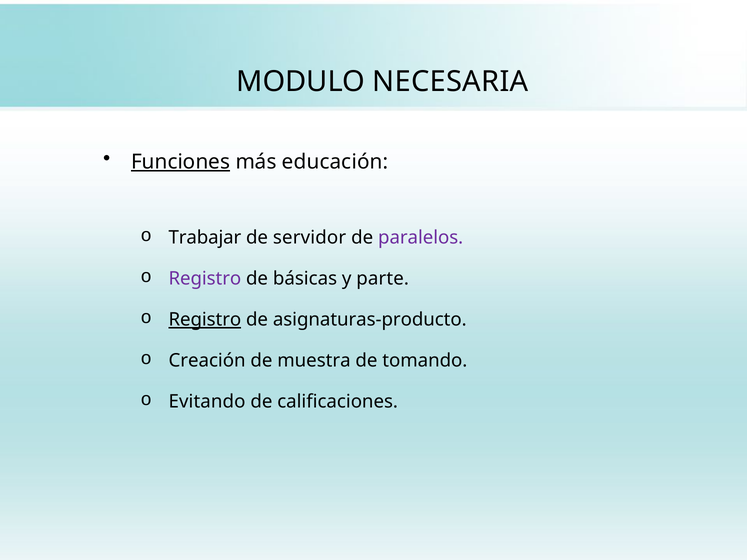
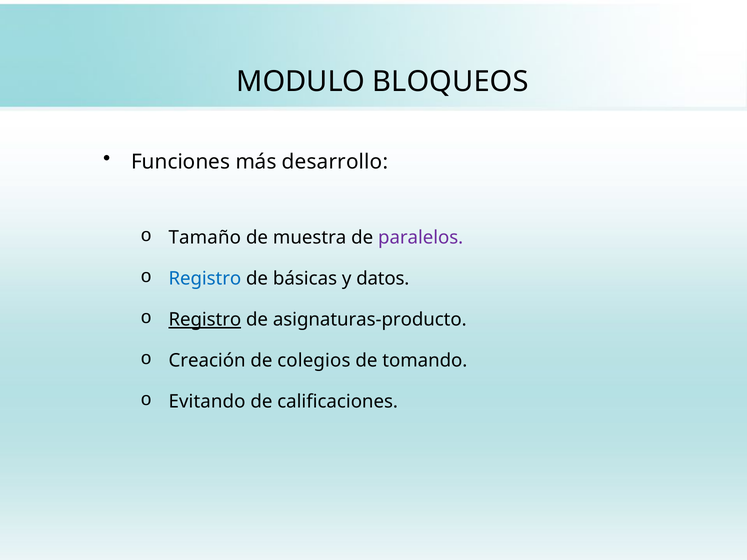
NECESARIA: NECESARIA -> BLOQUEOS (450, 82)
Funciones underline: present -> none (181, 162)
educación: educación -> desarrollo (335, 162)
Trabajar: Trabajar -> Tamaño (205, 238)
servidor: servidor -> muestra (310, 238)
Registro colour: purple -> blue (205, 279)
parte: parte -> datos (383, 279)
muestra: muestra -> colegios (314, 361)
